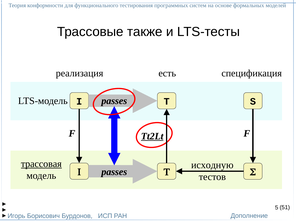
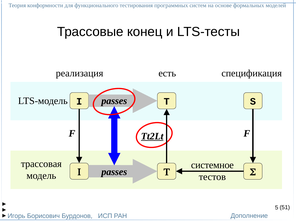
также: также -> конец (145, 32)
трассовая underline: present -> none (41, 164)
исходную: исходную -> системное (212, 165)
